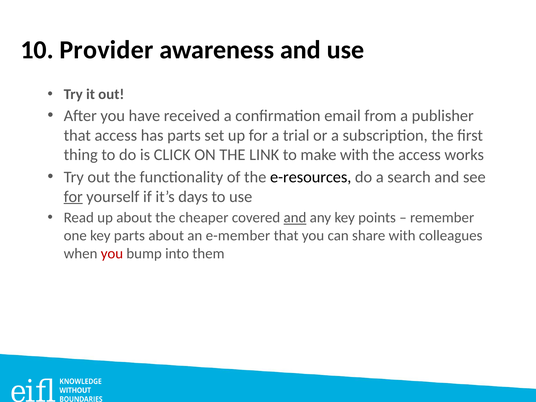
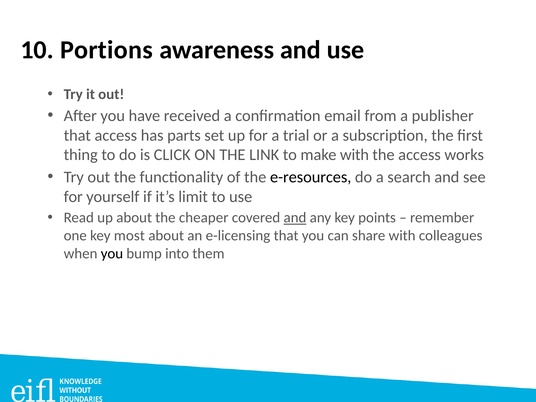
Provider: Provider -> Portions (106, 50)
for underline: present -> none (73, 197)
days: days -> limit (193, 197)
key parts: parts -> most (129, 236)
e-member: e-member -> e-licensing (238, 236)
you colour: red -> black (112, 254)
